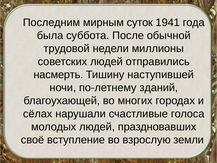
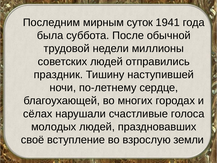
насмерть: насмерть -> праздник (58, 75)
зданий: зданий -> сердце (159, 88)
